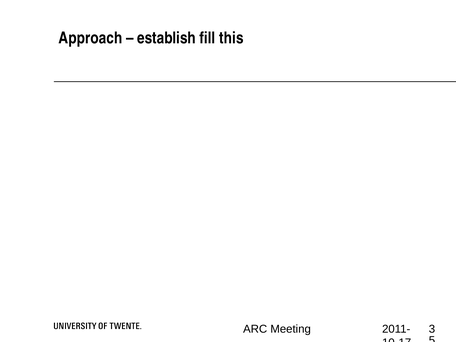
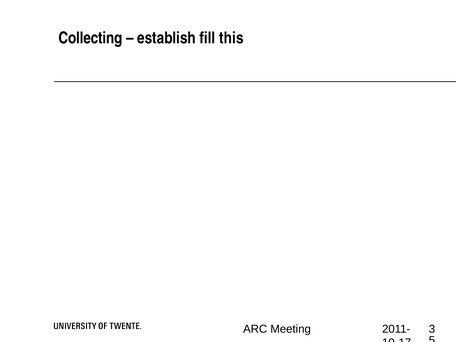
Approach: Approach -> Collecting (90, 38)
